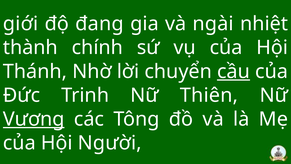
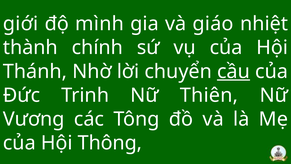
đang: đang -> mình (100, 24)
ngài: ngài -> giáo (213, 24)
Vương underline: present -> none (34, 119)
Người: Người -> Thông (110, 143)
